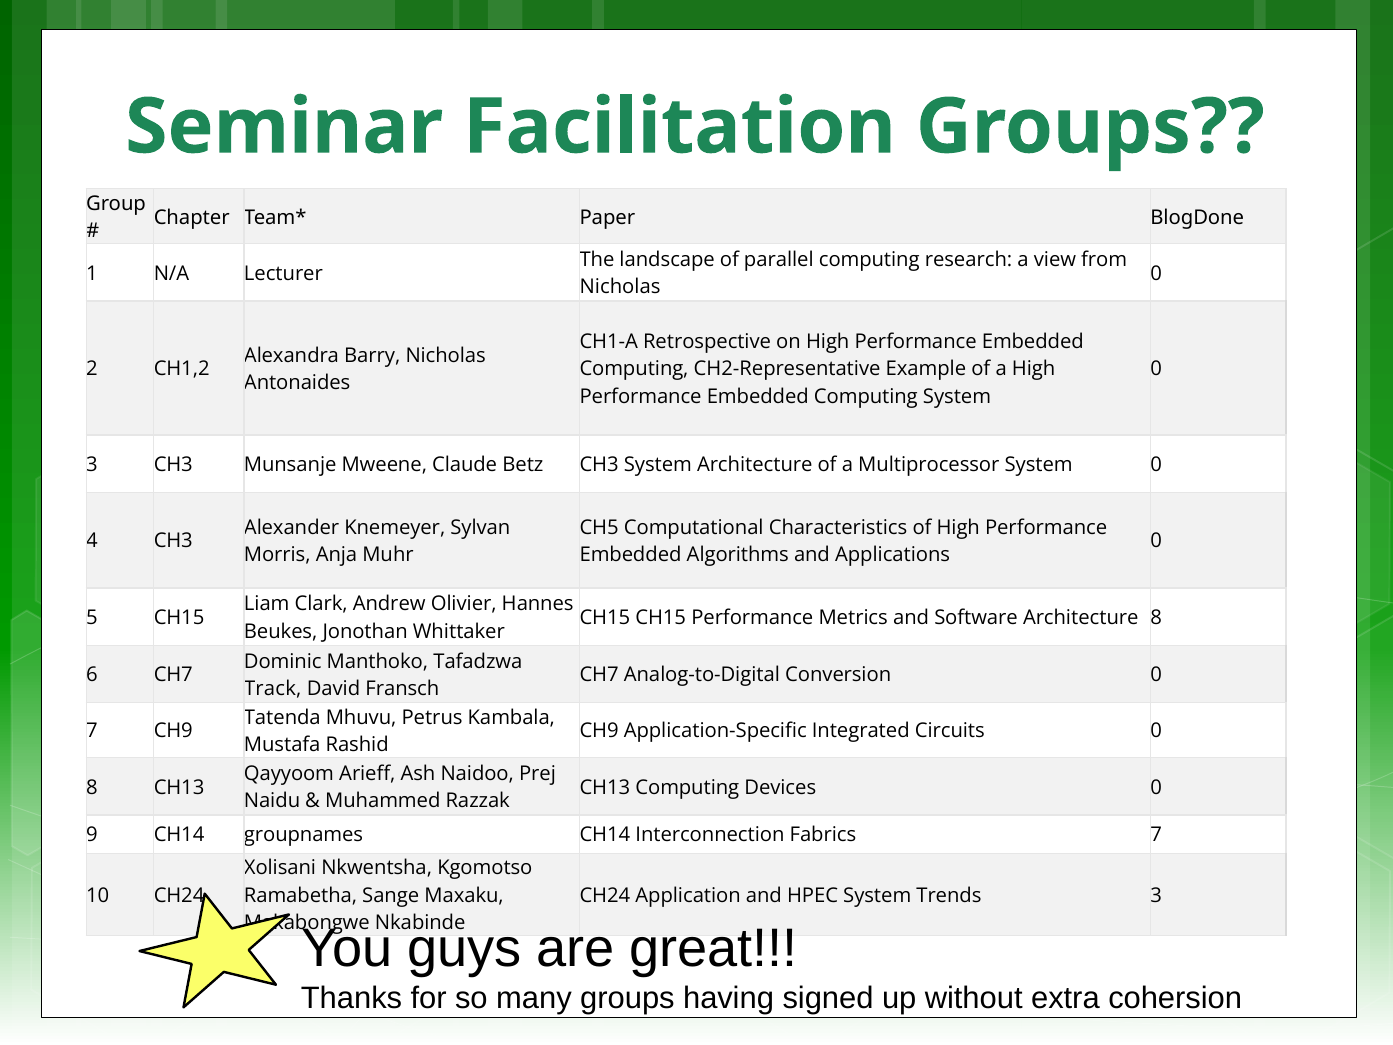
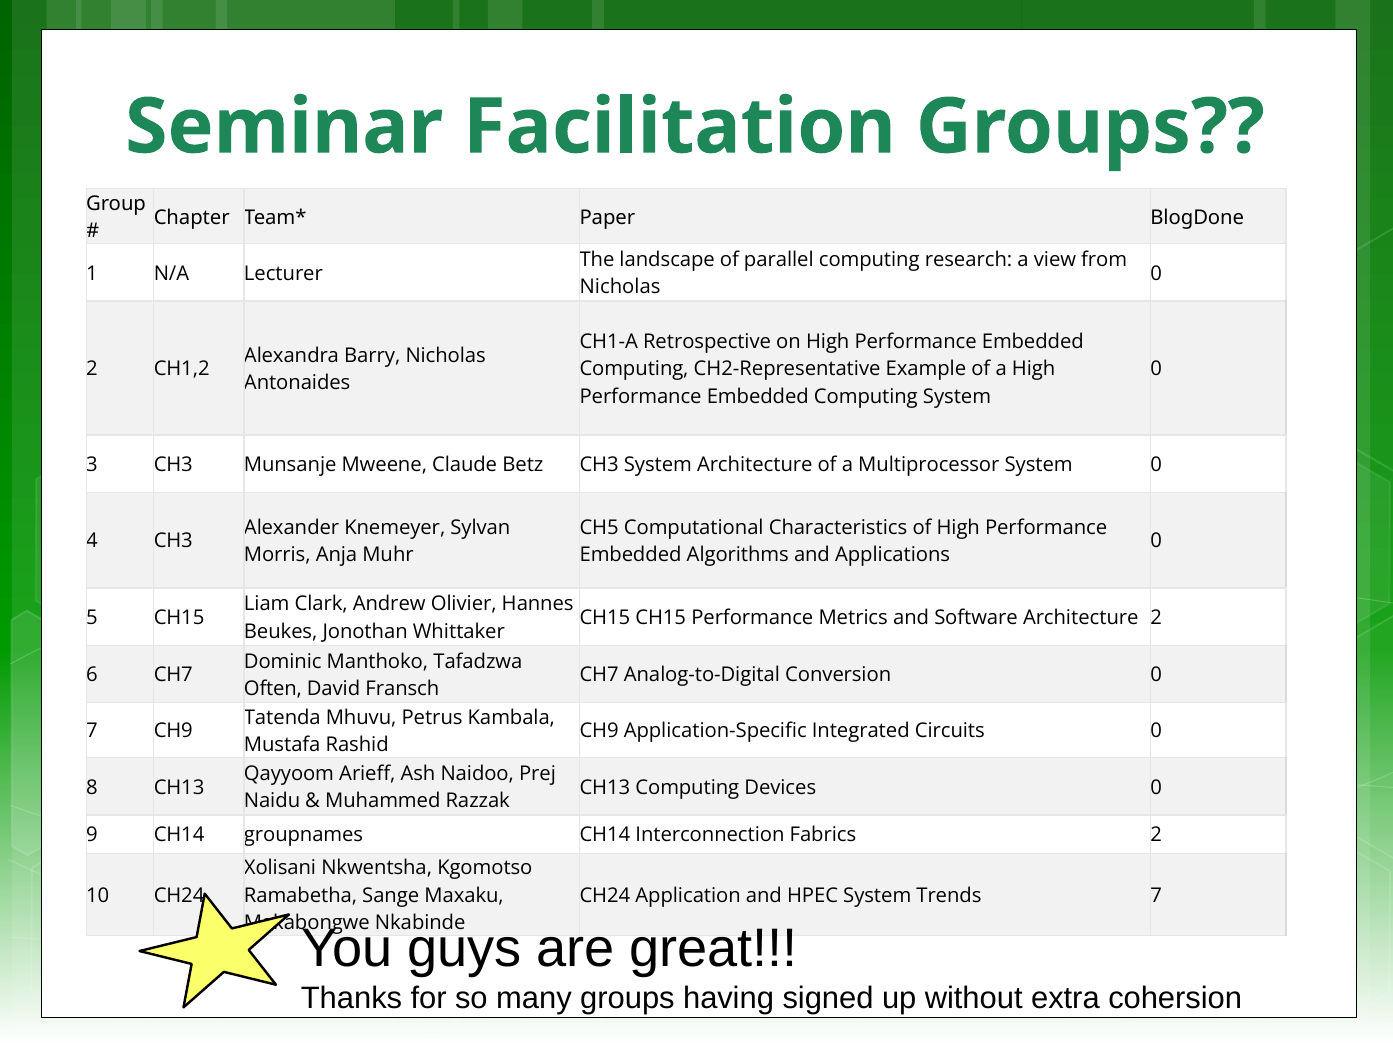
Architecture 8: 8 -> 2 (1156, 618)
Track: Track -> Often (273, 689)
Fabrics 7: 7 -> 2 (1156, 835)
Trends 3: 3 -> 7 (1156, 895)
